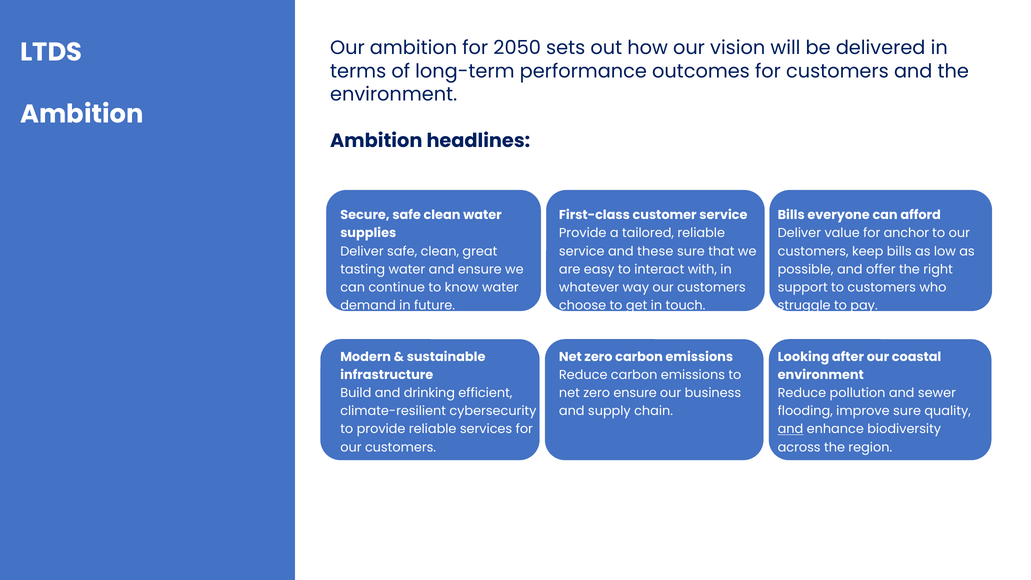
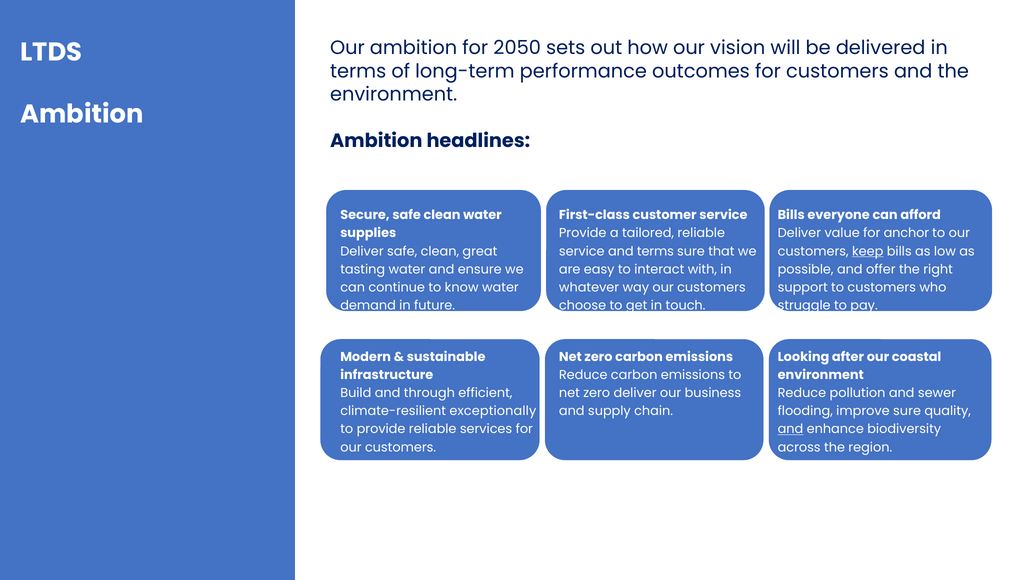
and these: these -> terms (655, 251)
keep underline: none -> present (868, 251)
drinking: drinking -> through (429, 393)
zero ensure: ensure -> deliver (635, 393)
cybersecurity: cybersecurity -> exceptionally (493, 411)
